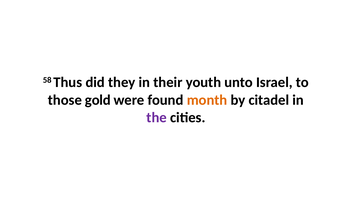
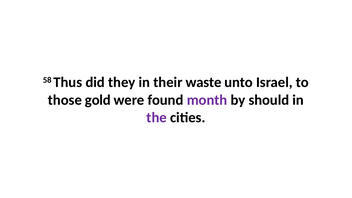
youth: youth -> waste (203, 82)
month colour: orange -> purple (207, 100)
citadel: citadel -> should (269, 100)
